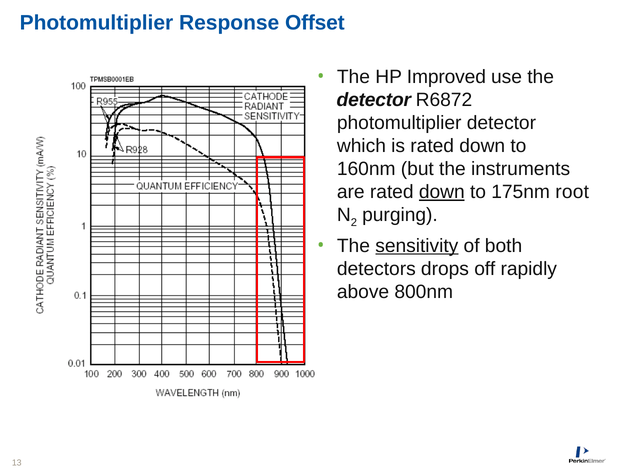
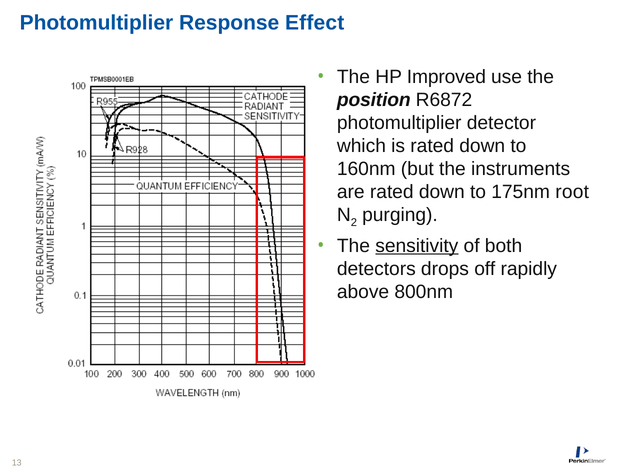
Offset: Offset -> Effect (315, 23)
detector: detector -> position (374, 100)
down underline: present -> none (442, 192)
